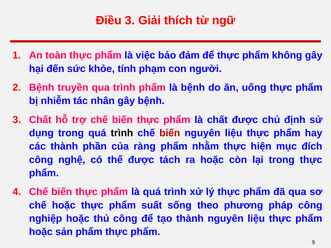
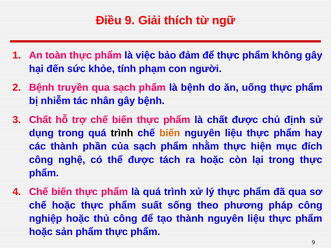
Điều 3: 3 -> 9 (130, 20)
qua trình: trình -> sạch (124, 88)
biến colour: red -> orange (170, 133)
của ràng: ràng -> sạch (145, 147)
